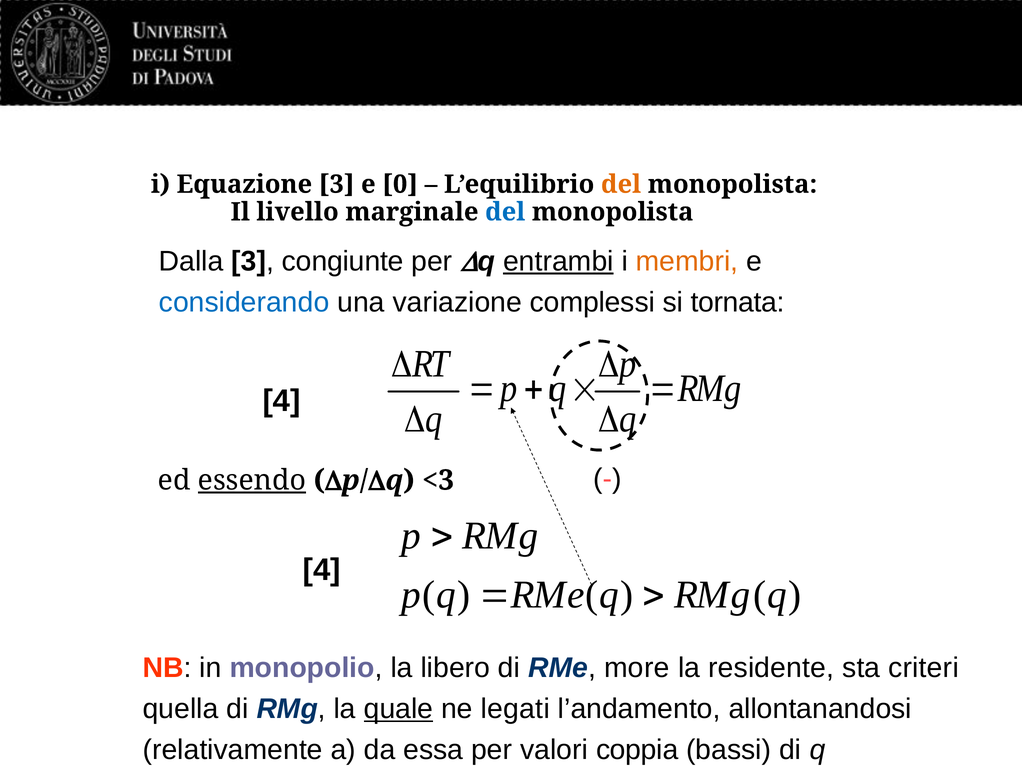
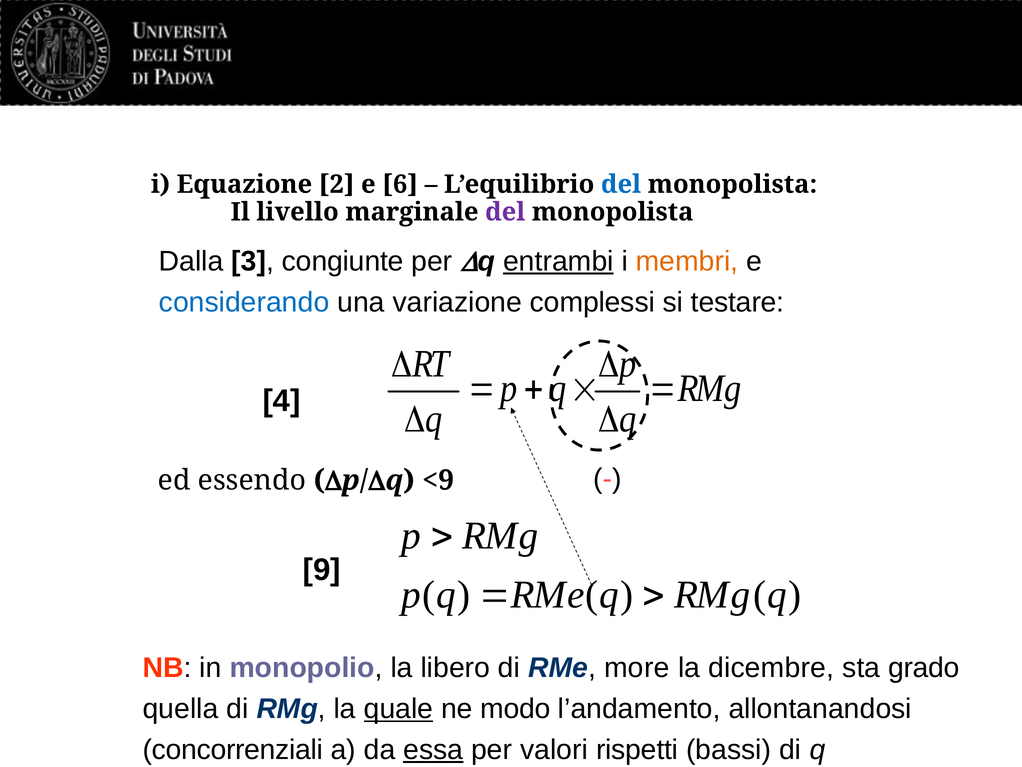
Equazione 3: 3 -> 2 (337, 184)
0: 0 -> 6 (400, 184)
del colour: orange -> blue (621, 184)
del colour: blue -> purple (505, 212)
tornata: tornata -> testare (738, 302)
essendo underline: present -> none (252, 480)
<3: <3 -> <9 (438, 480)
4: 4 -> 9 (322, 570)
residente: residente -> dicembre (771, 668)
criteri: criteri -> grado (924, 668)
legati: legati -> modo (515, 708)
relativamente: relativamente -> concorrenziali (233, 749)
essa underline: none -> present (433, 749)
coppia: coppia -> rispetti (637, 749)
